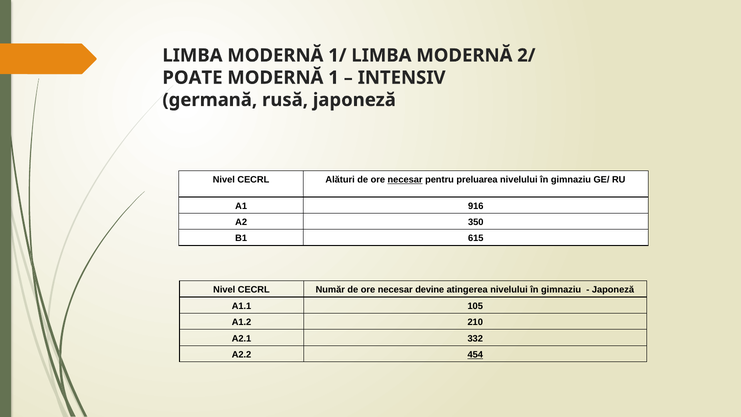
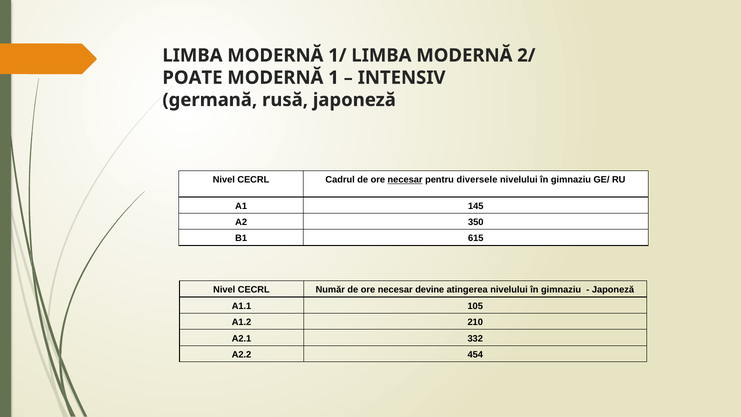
Alături: Alături -> Cadrul (340, 180)
preluarea: preluarea -> diversele (477, 180)
916: 916 -> 145 (476, 206)
454 underline: present -> none (475, 354)
